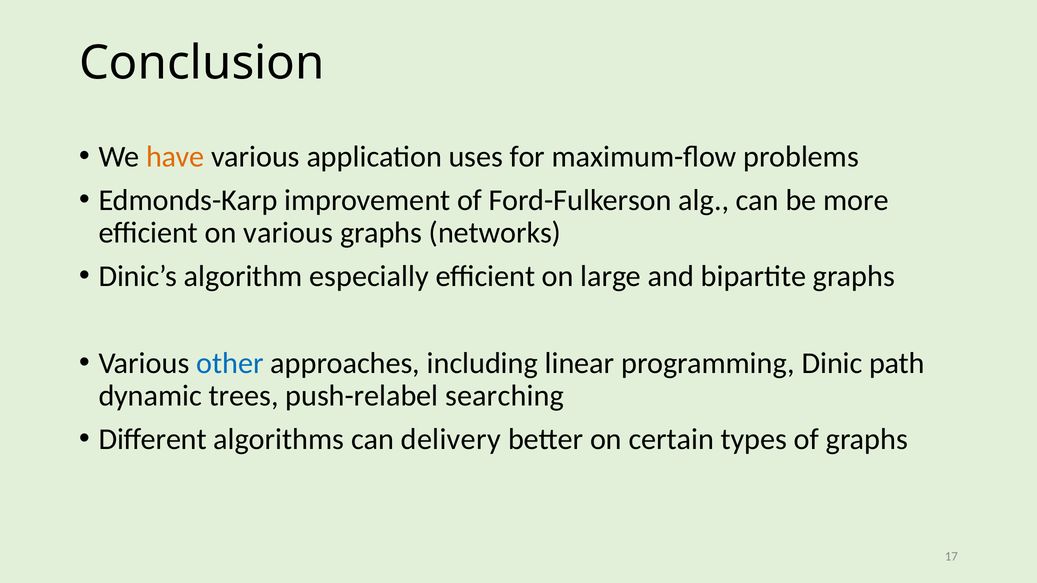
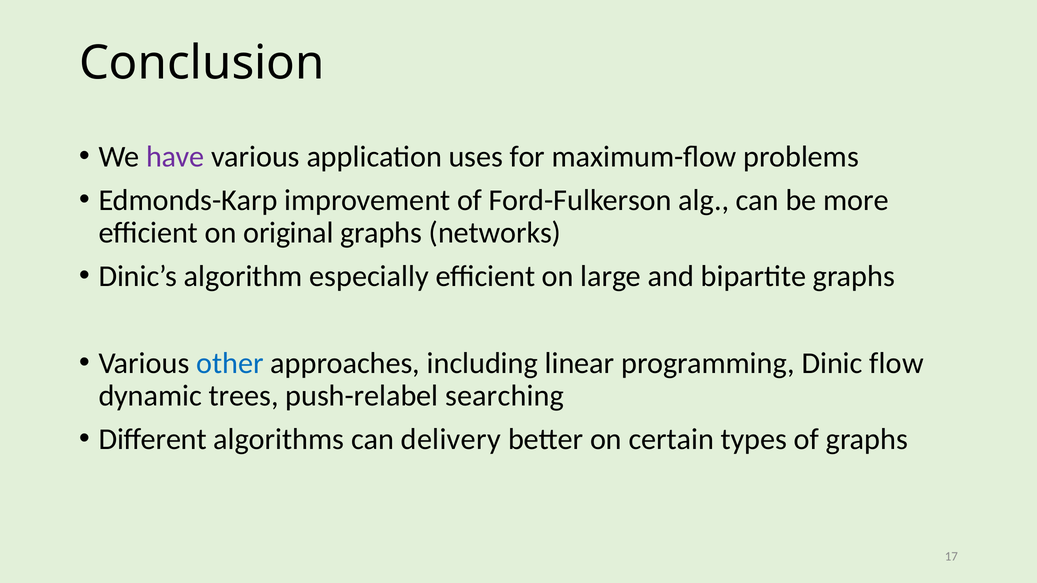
have colour: orange -> purple (175, 157)
on various: various -> original (288, 233)
path: path -> flow (896, 363)
